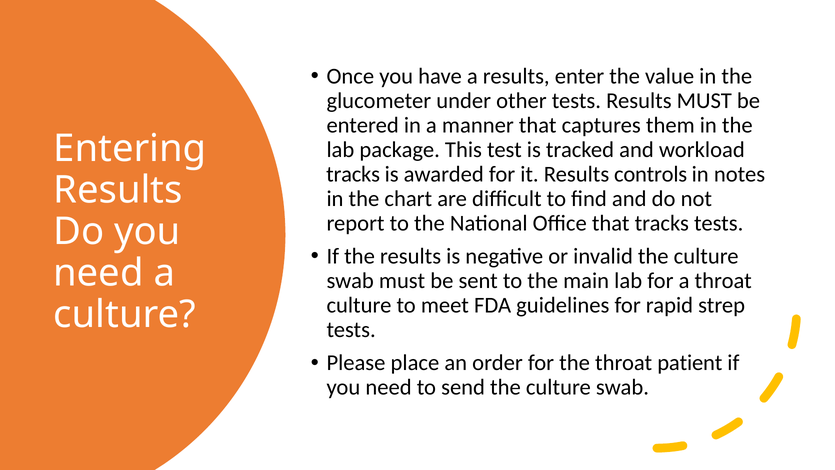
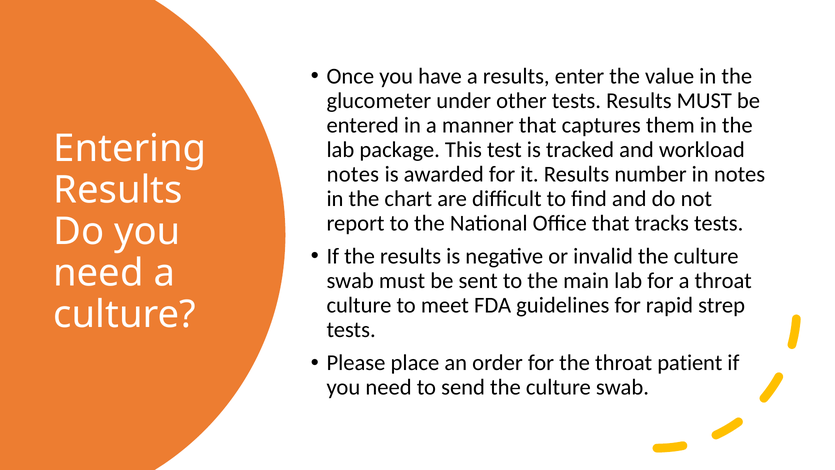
tracks: tracks -> notes (353, 174)
controls: controls -> number (651, 174)
